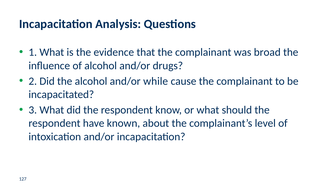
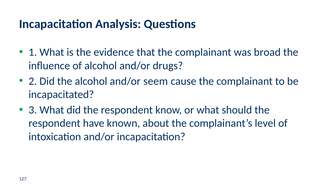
while: while -> seem (156, 81)
